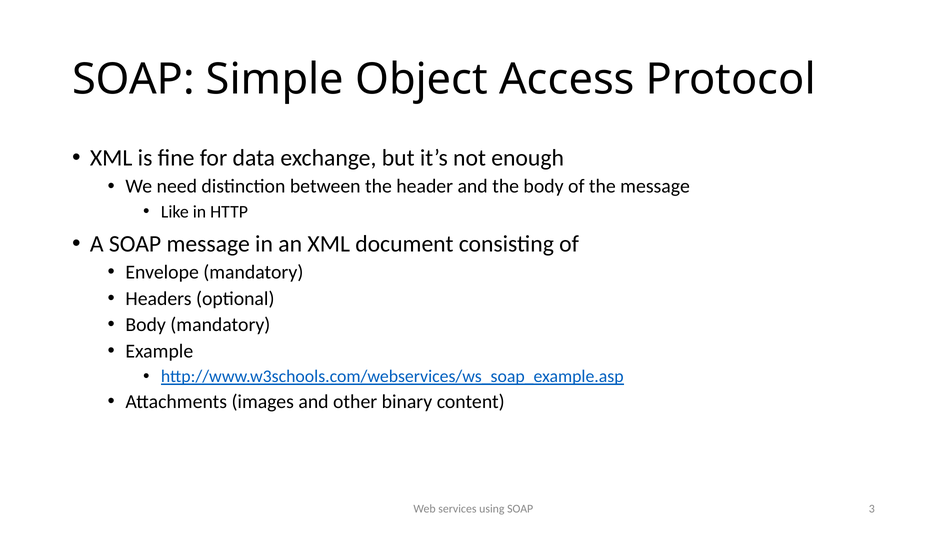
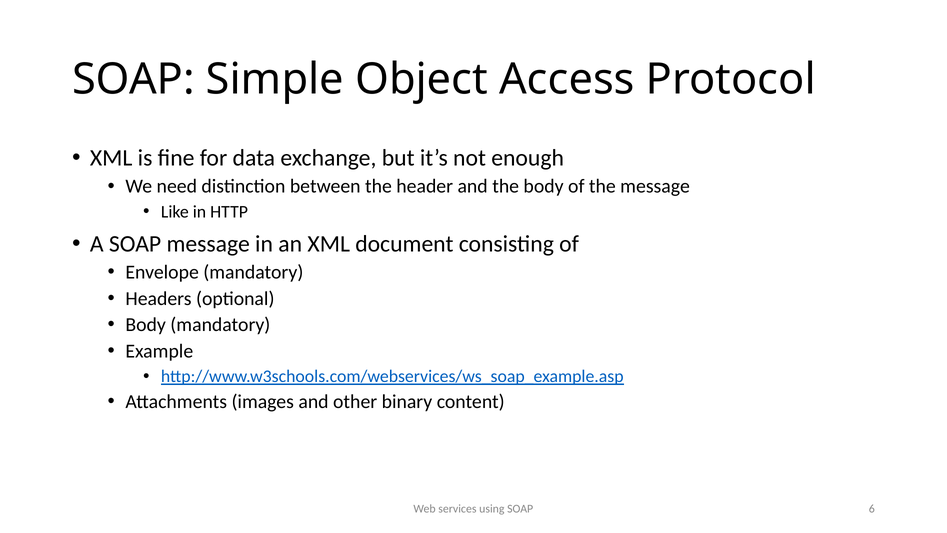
3: 3 -> 6 (872, 509)
